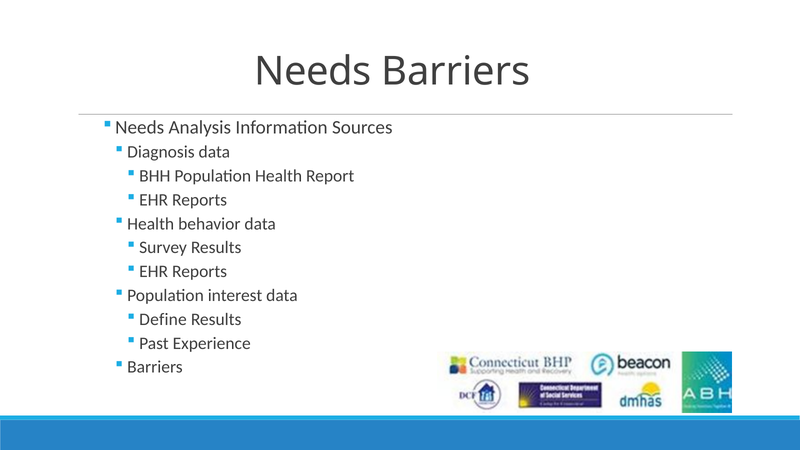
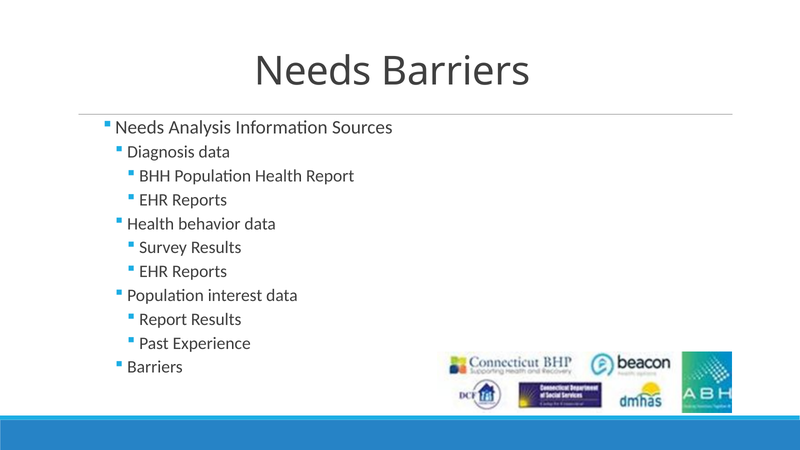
Define: Define -> Report (163, 319)
